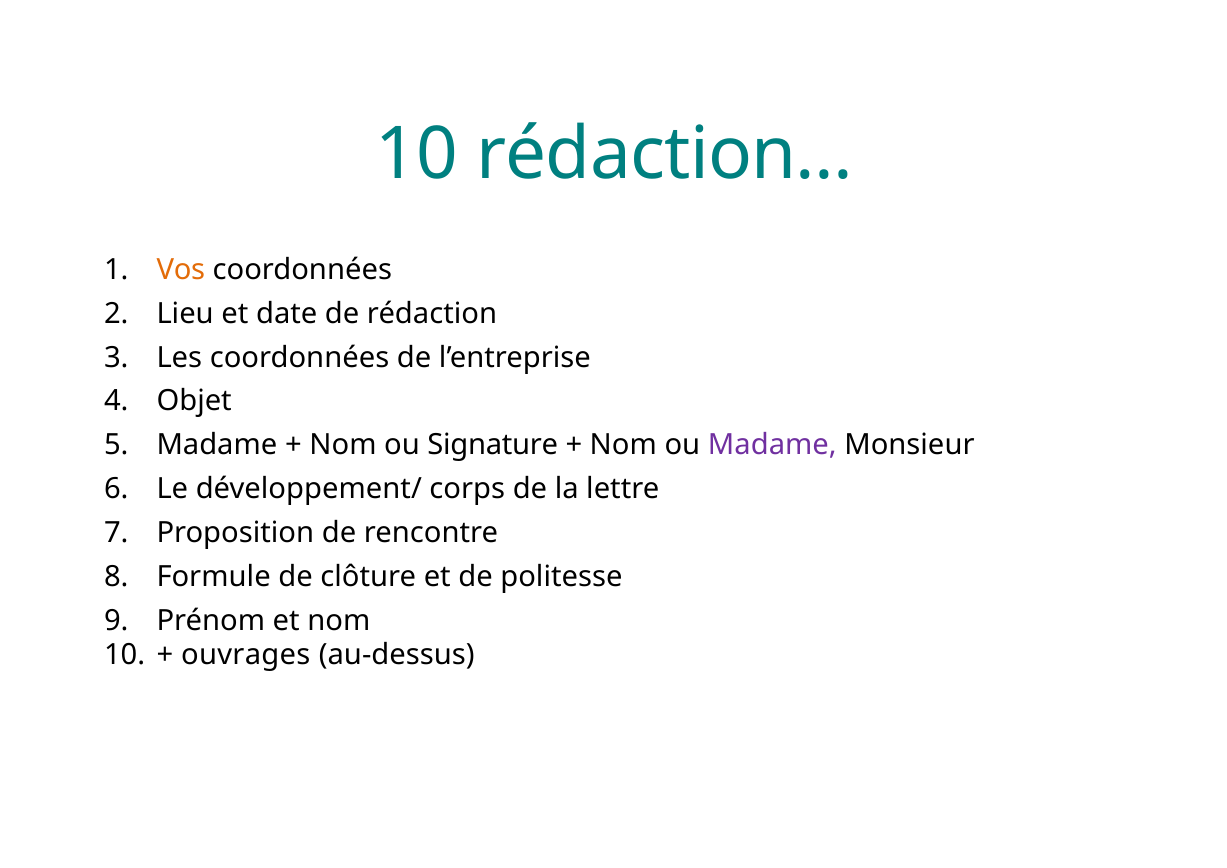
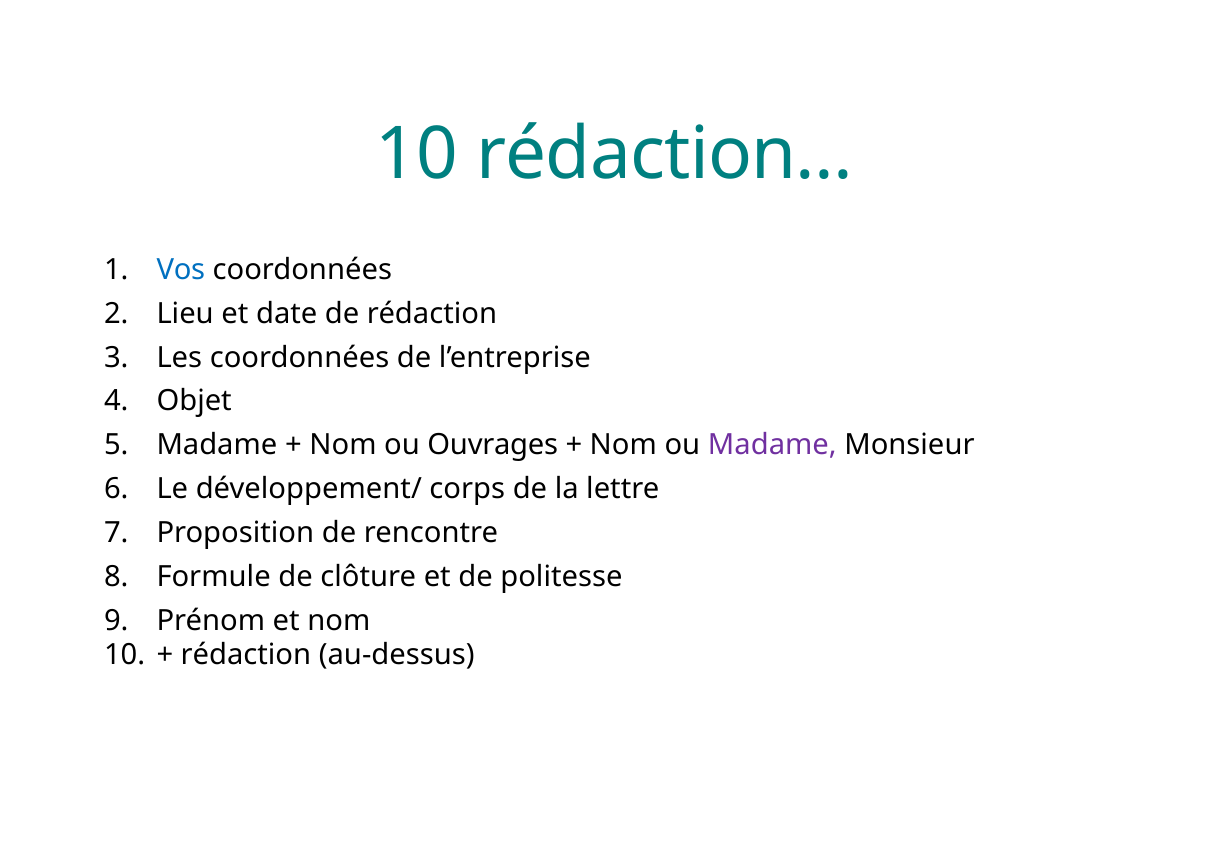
Vos colour: orange -> blue (181, 270)
Signature: Signature -> Ouvrages (493, 445)
ouvrages: ouvrages -> rédaction (246, 655)
